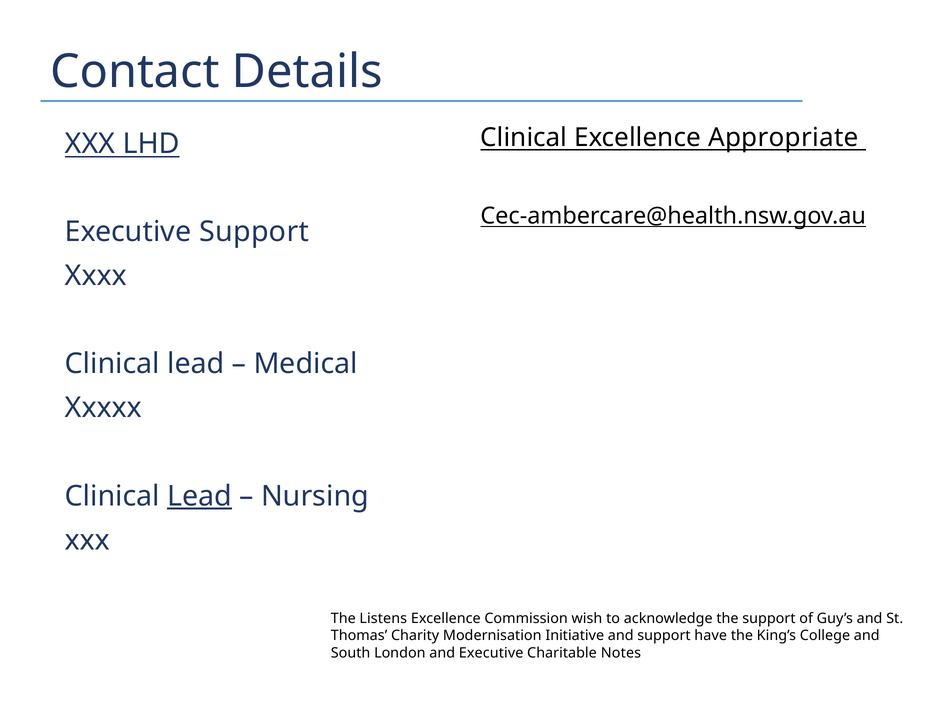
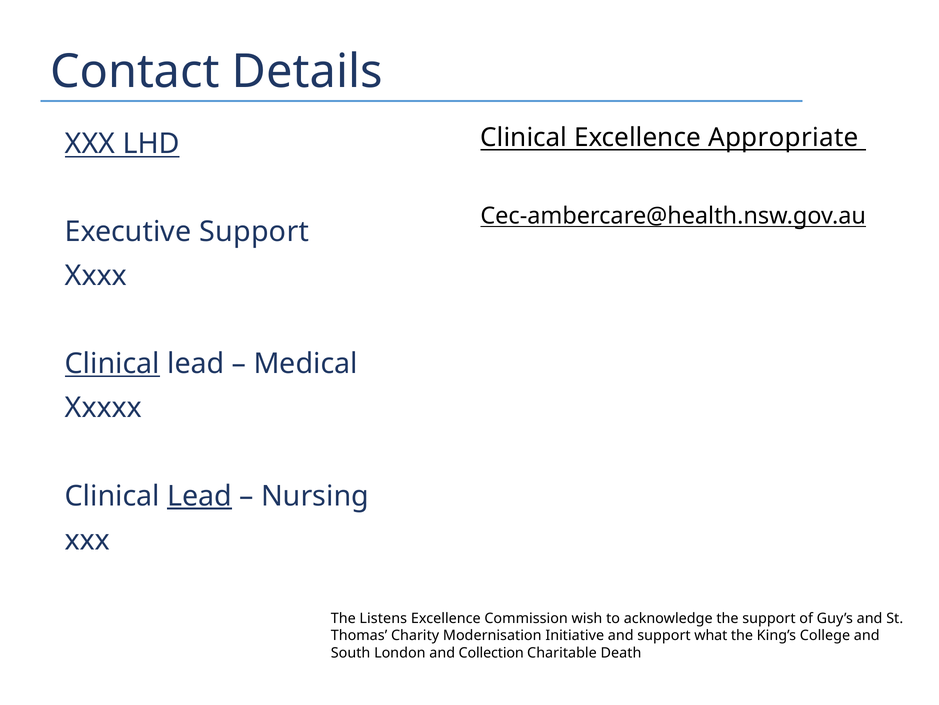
Clinical underline: none -> present (112, 364)
have: have -> what (711, 635)
and Executive: Executive -> Collection (491, 652)
Notes: Notes -> Death (621, 652)
